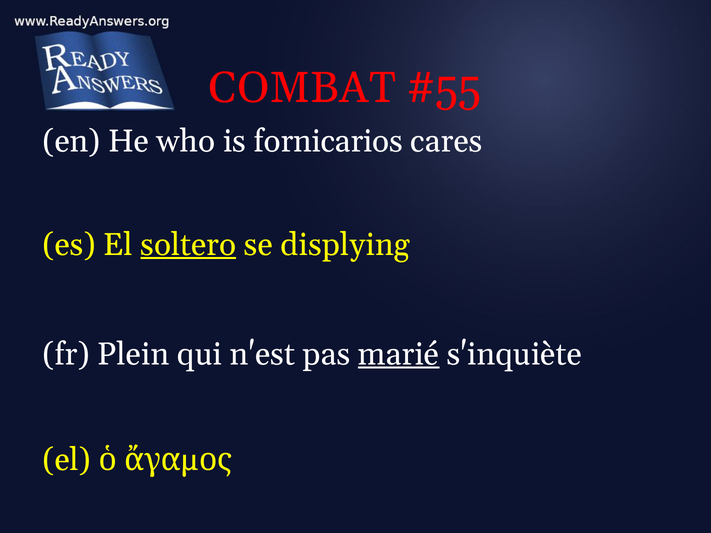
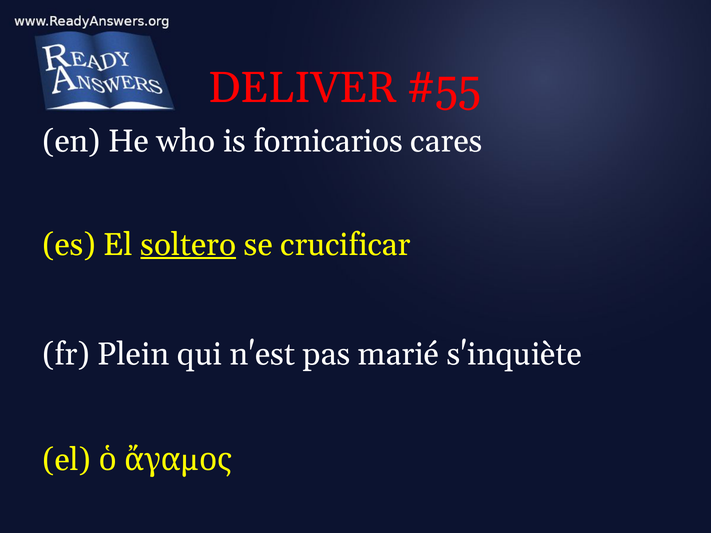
COMBAT: COMBAT -> DELIVER (303, 88)
displying: displying -> crucificar (345, 245)
marié underline: present -> none (399, 354)
